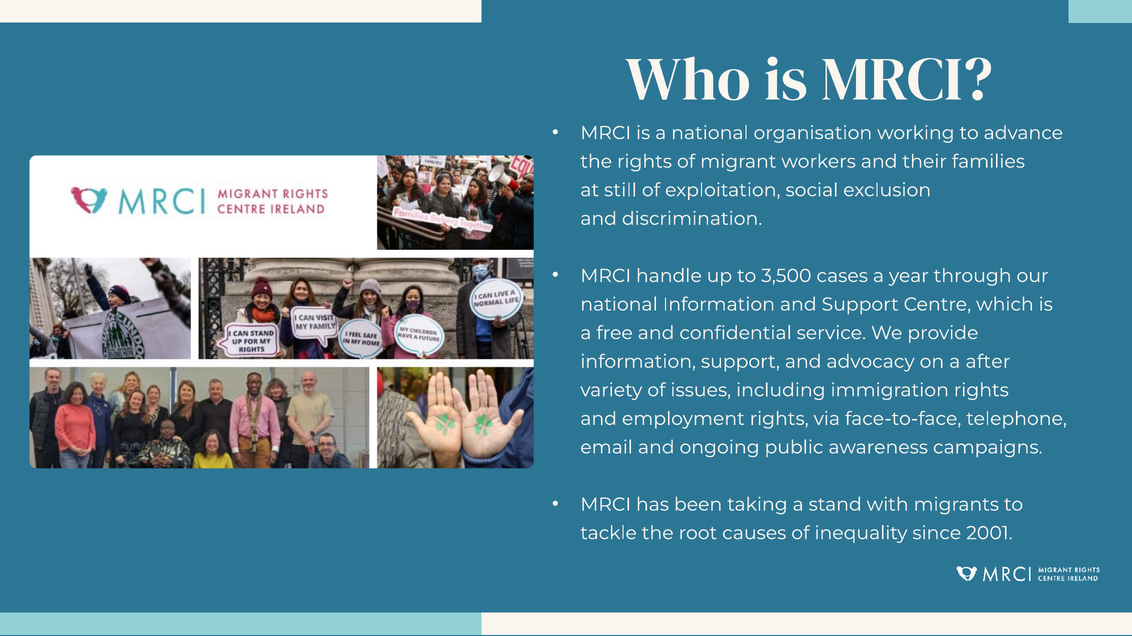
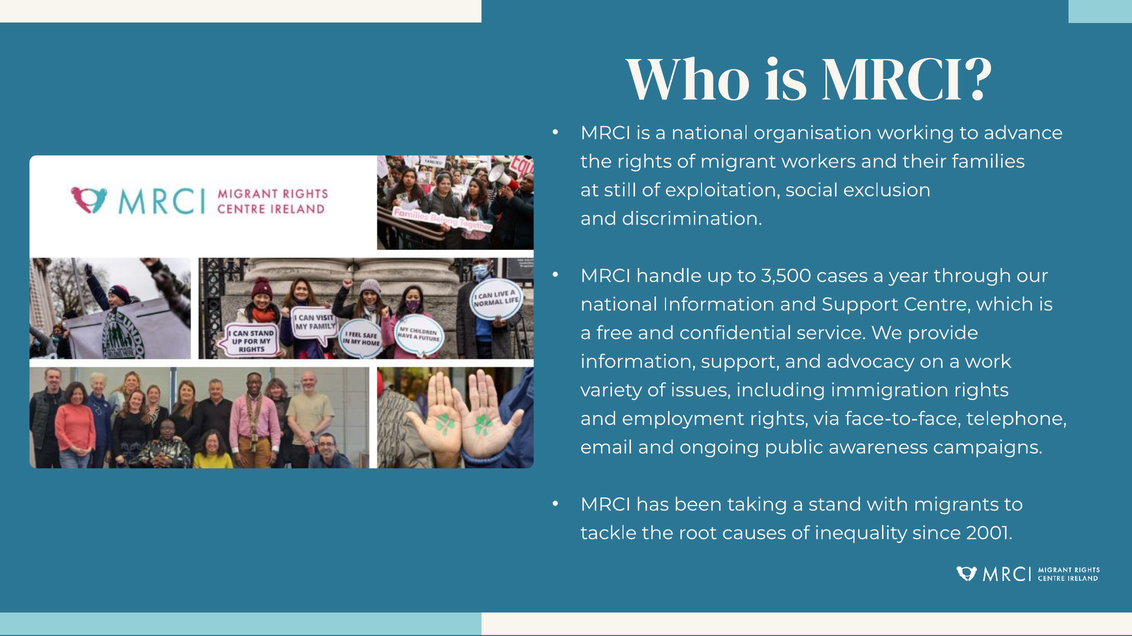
after: after -> work (988, 362)
